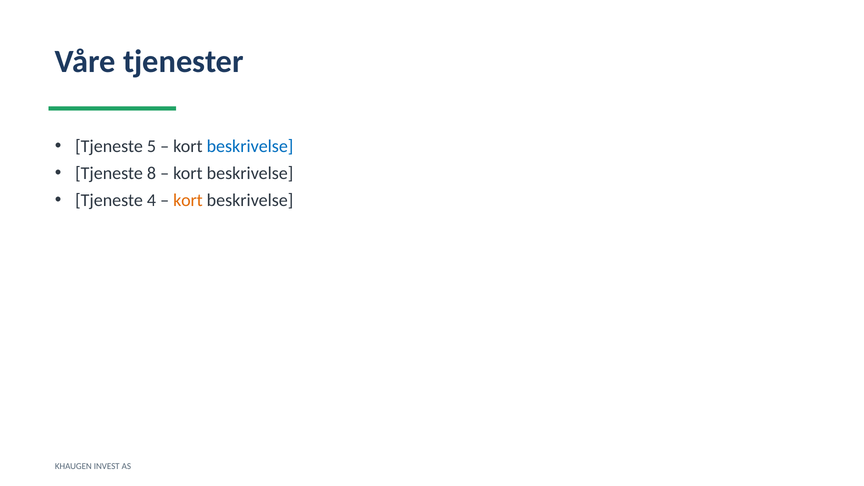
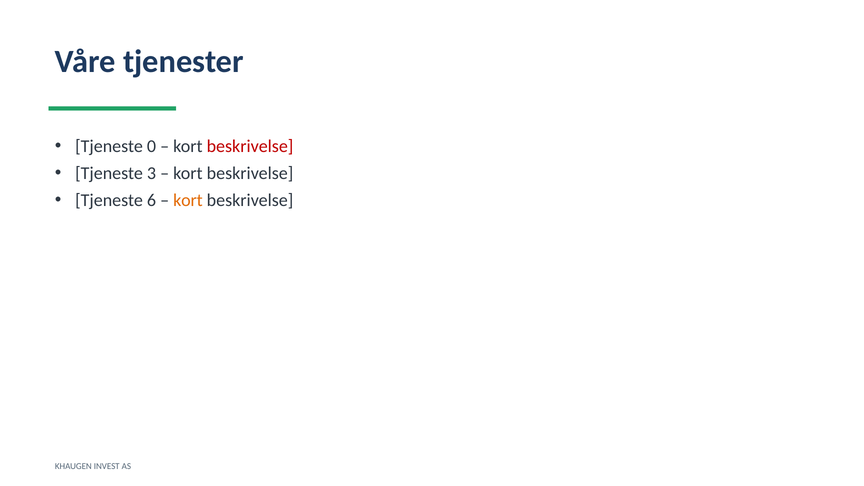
5: 5 -> 0 (151, 146)
beskrivelse colour: blue -> red (250, 146)
8: 8 -> 3 (151, 173)
4: 4 -> 6 (151, 200)
